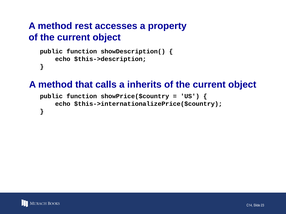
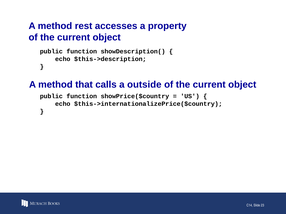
inherits: inherits -> outside (144, 85)
